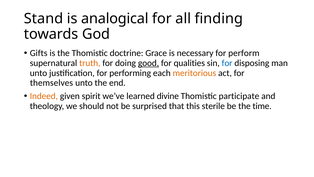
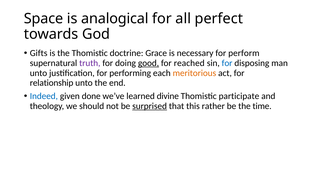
Stand: Stand -> Space (44, 19)
finding: finding -> perfect (219, 19)
truth colour: orange -> purple (90, 63)
qualities: qualities -> reached (189, 63)
themselves: themselves -> relationship (52, 83)
Indeed colour: orange -> blue (44, 96)
spirit: spirit -> done (91, 96)
surprised underline: none -> present (150, 106)
sterile: sterile -> rather (213, 106)
